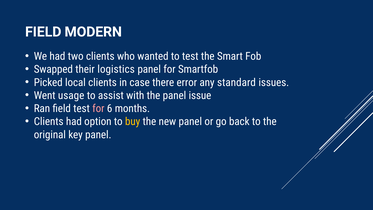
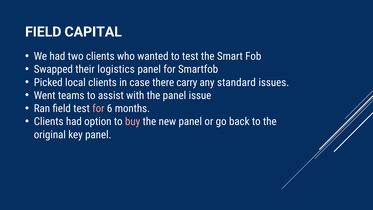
MODERN: MODERN -> CAPITAL (93, 32)
error: error -> carry (187, 82)
usage: usage -> teams (71, 95)
buy colour: yellow -> pink (133, 122)
